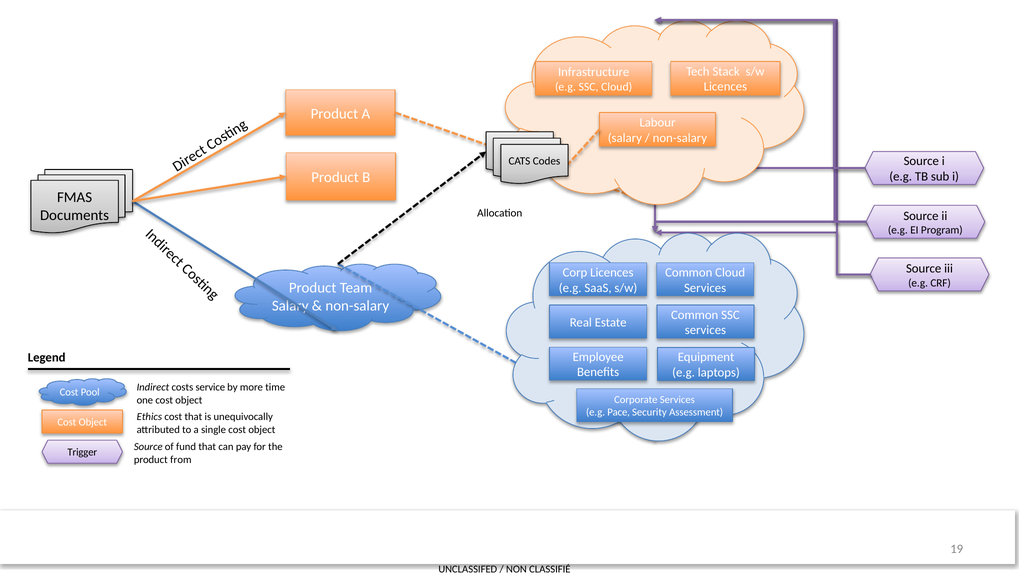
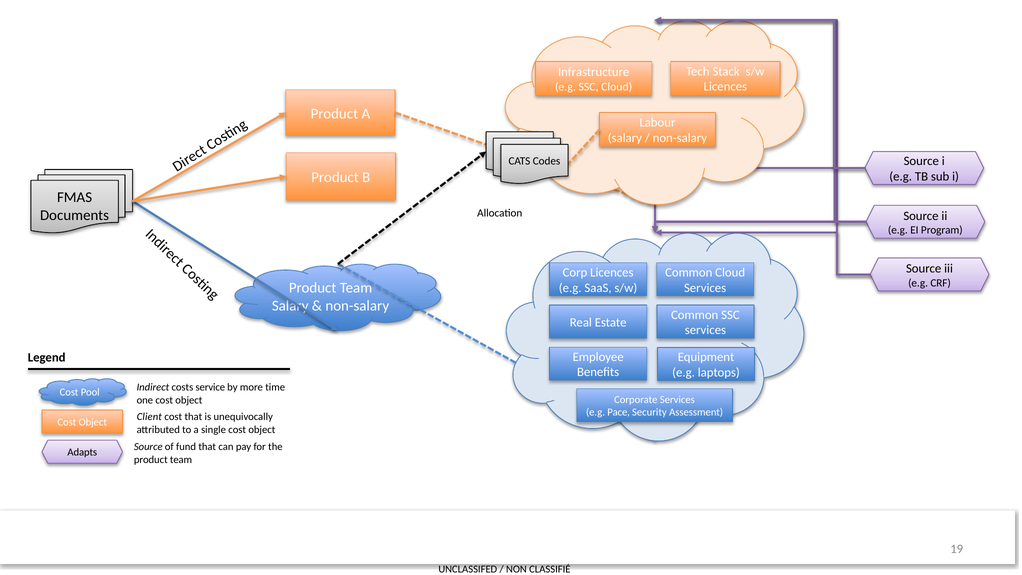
Ethics: Ethics -> Client (149, 417)
Trigger: Trigger -> Adapts (82, 452)
from: from -> team (181, 460)
